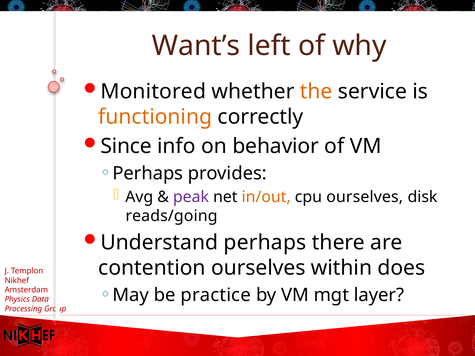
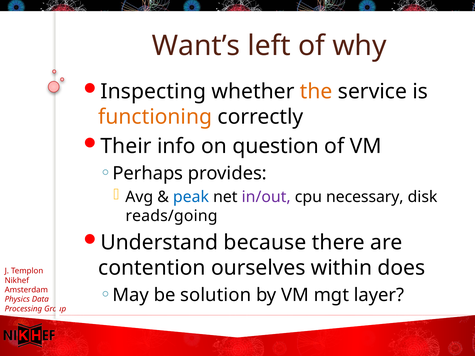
Monitored: Monitored -> Inspecting (153, 92)
Since: Since -> Their (126, 146)
behavior: behavior -> question (276, 146)
peak colour: purple -> blue (191, 197)
in/out colour: orange -> purple (266, 197)
cpu ourselves: ourselves -> necessary (365, 197)
Understand perhaps: perhaps -> because (265, 243)
practice: practice -> solution (216, 295)
